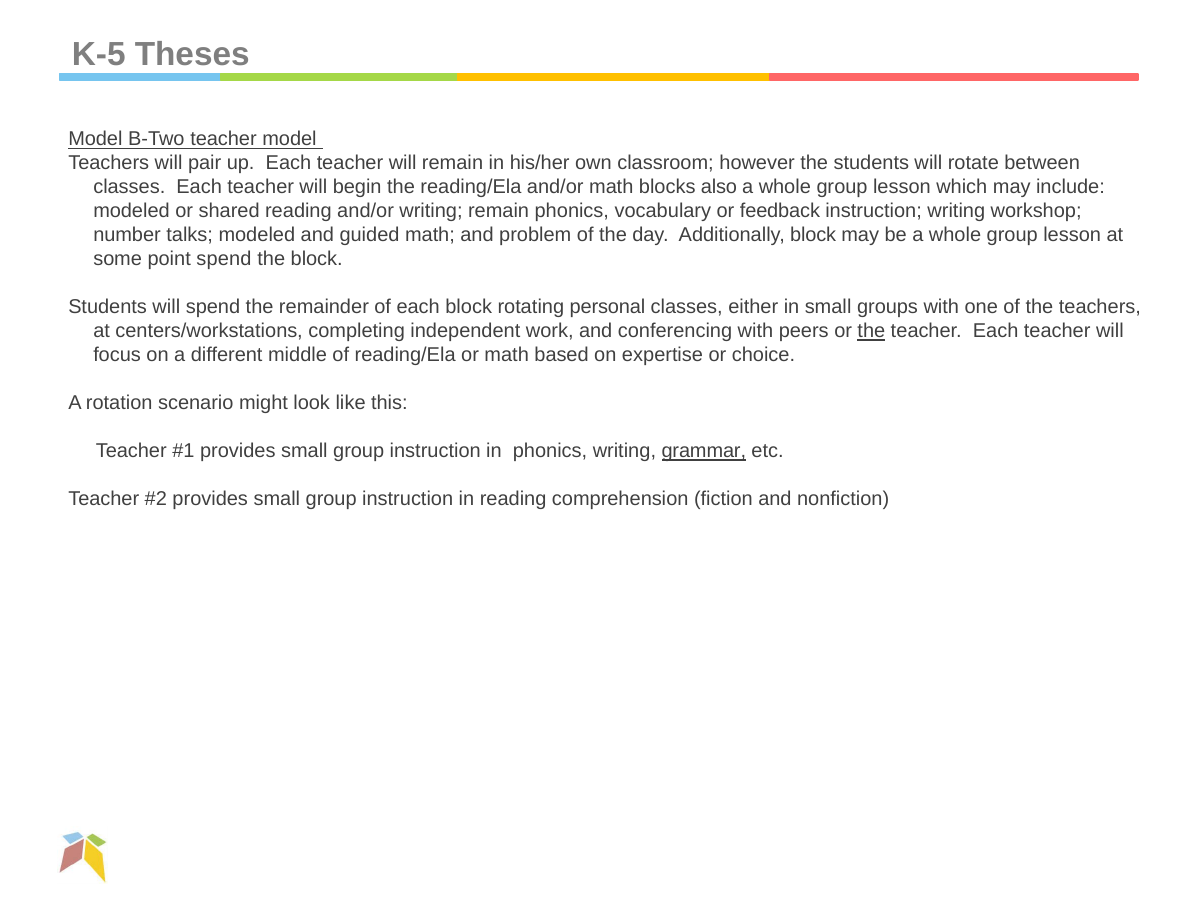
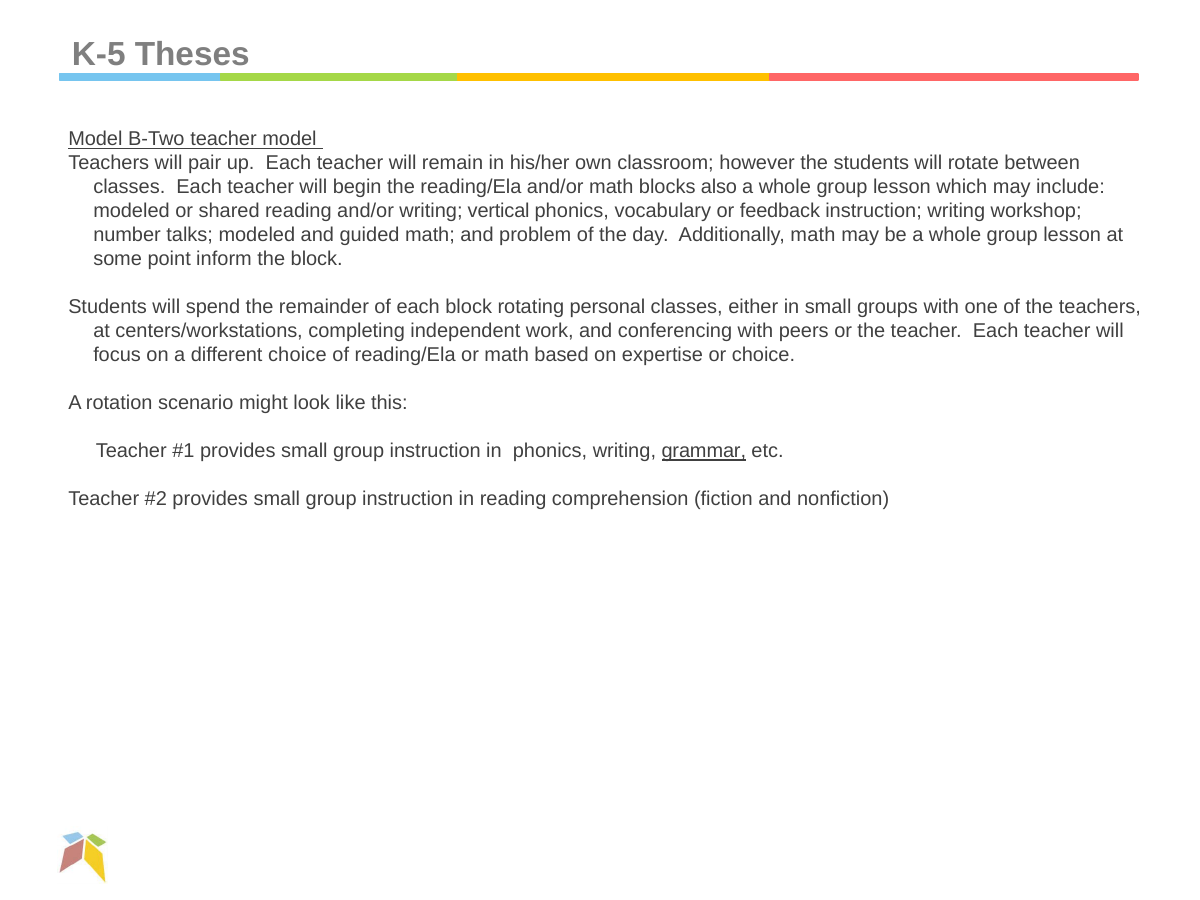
writing remain: remain -> vertical (499, 211)
Additionally block: block -> math (813, 235)
point spend: spend -> inform (224, 259)
the underline: present -> none (871, 331)
different middle: middle -> choice (297, 355)
